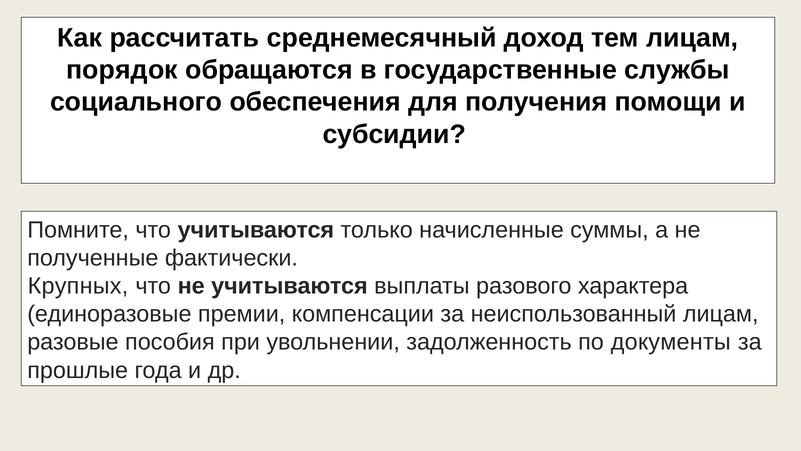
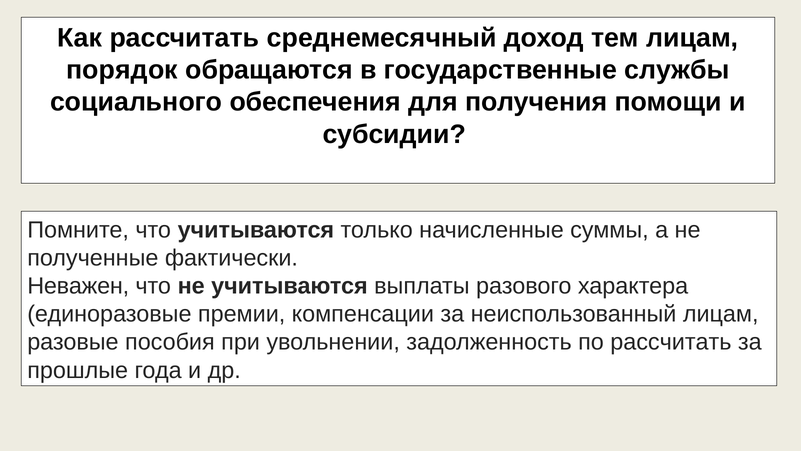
Крупных: Крупных -> Неважен (78, 286)
по документы: документы -> рассчитать (671, 343)
